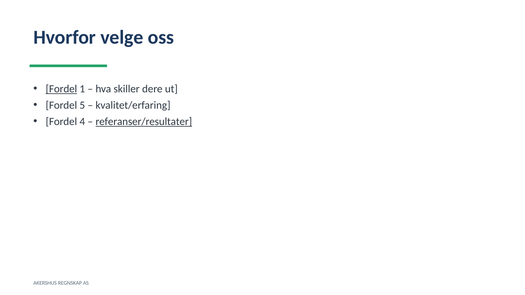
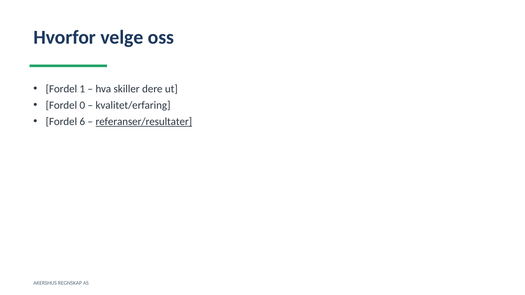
Fordel underline: present -> none (61, 89)
5: 5 -> 0 (82, 105)
4: 4 -> 6 (82, 122)
